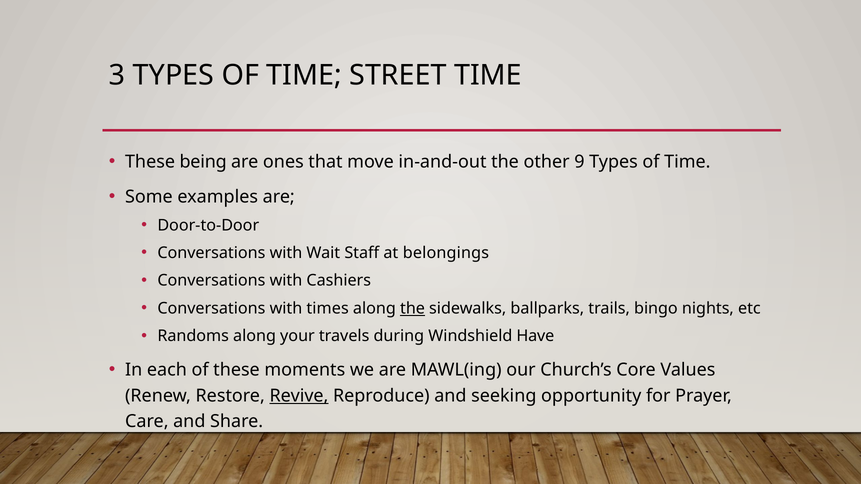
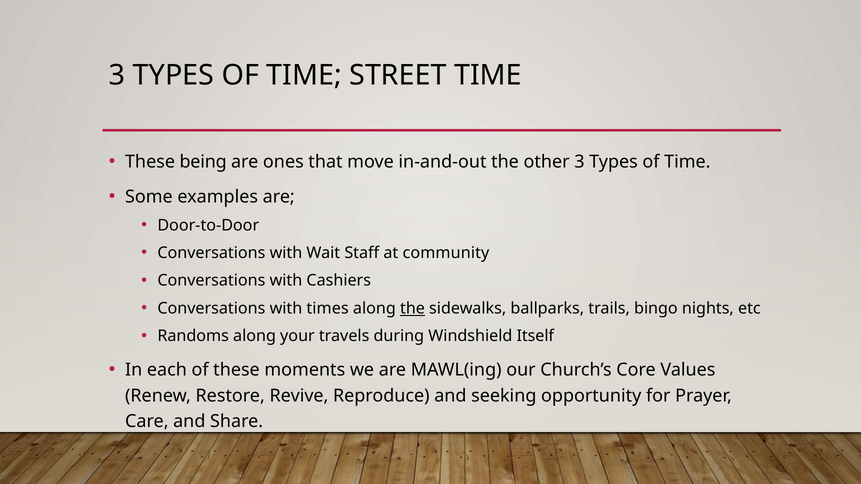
other 9: 9 -> 3 (579, 162)
belongings: belongings -> community (446, 253)
Have: Have -> Itself (535, 336)
Revive underline: present -> none (299, 396)
